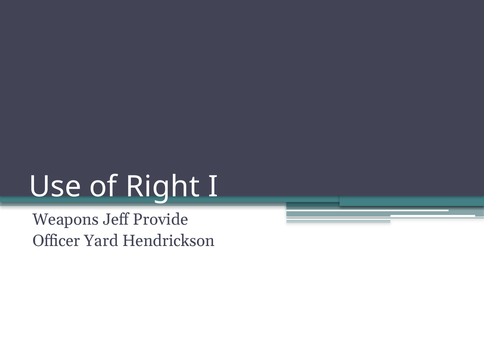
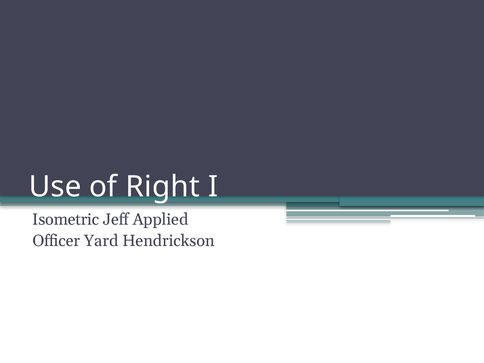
Weapons: Weapons -> Isometric (66, 220)
Provide: Provide -> Applied (161, 220)
